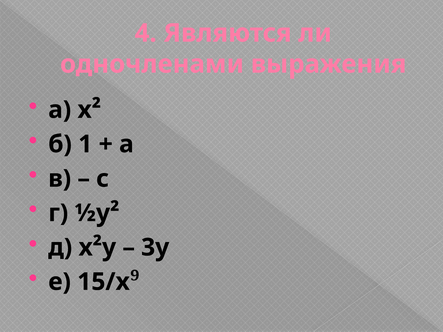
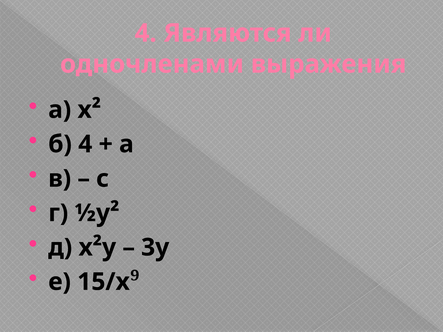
б 1: 1 -> 4 (85, 144)
